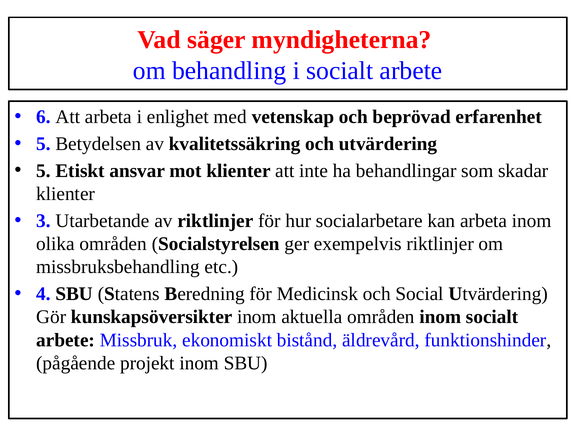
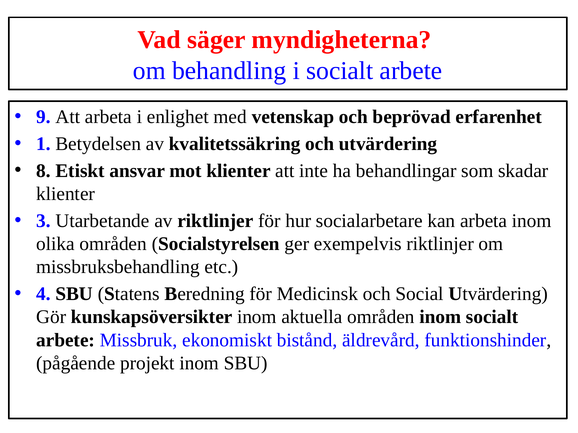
6: 6 -> 9 (43, 117)
5: 5 -> 1 (43, 144)
5: 5 -> 8 (43, 171)
